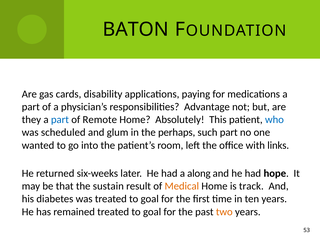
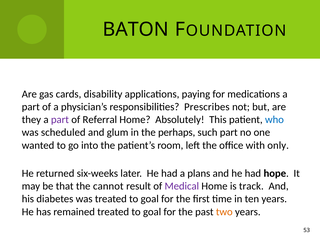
Advantage: Advantage -> Prescribes (207, 107)
part colour: blue -> purple (60, 120)
Remote: Remote -> Referral (100, 120)
links: links -> only (278, 145)
along: along -> plans (199, 173)
sustain: sustain -> cannot (108, 186)
Medical colour: orange -> purple (182, 186)
